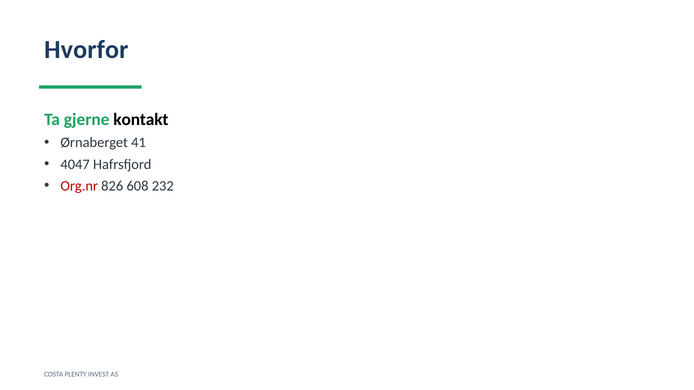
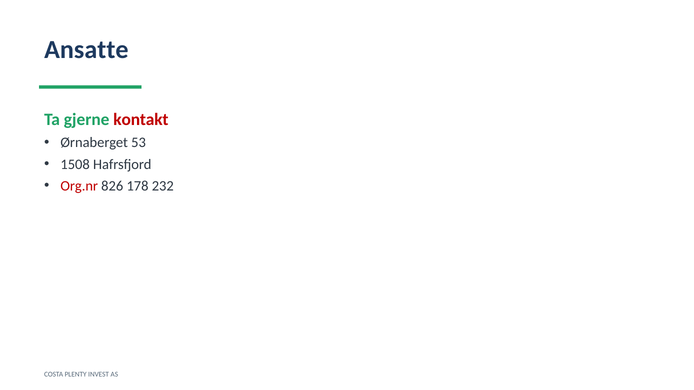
Hvorfor: Hvorfor -> Ansatte (86, 50)
kontakt colour: black -> red (141, 119)
41: 41 -> 53 (139, 143)
4047: 4047 -> 1508 (75, 164)
608: 608 -> 178 (137, 186)
